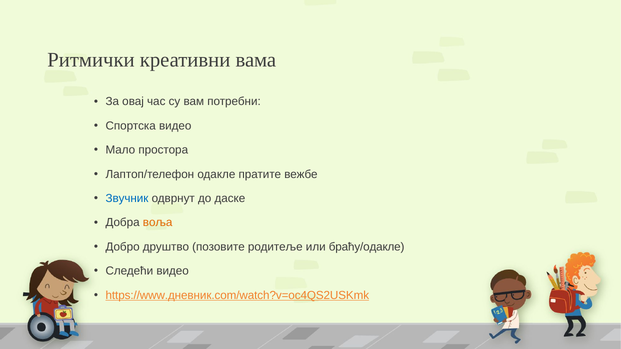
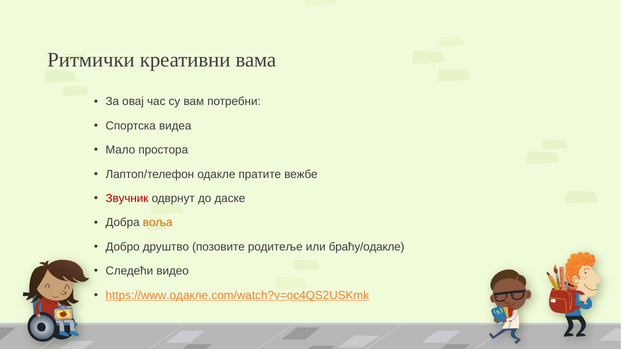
Спортска видео: видео -> видеа (175, 126)
Звучник colour: blue -> red (127, 199)
https://www.дневник.com/watch?v=oc4QS2USKmk: https://www.дневник.com/watch?v=oc4QS2USKmk -> https://www.одакле.com/watch?v=oc4QS2USKmk (237, 295)
